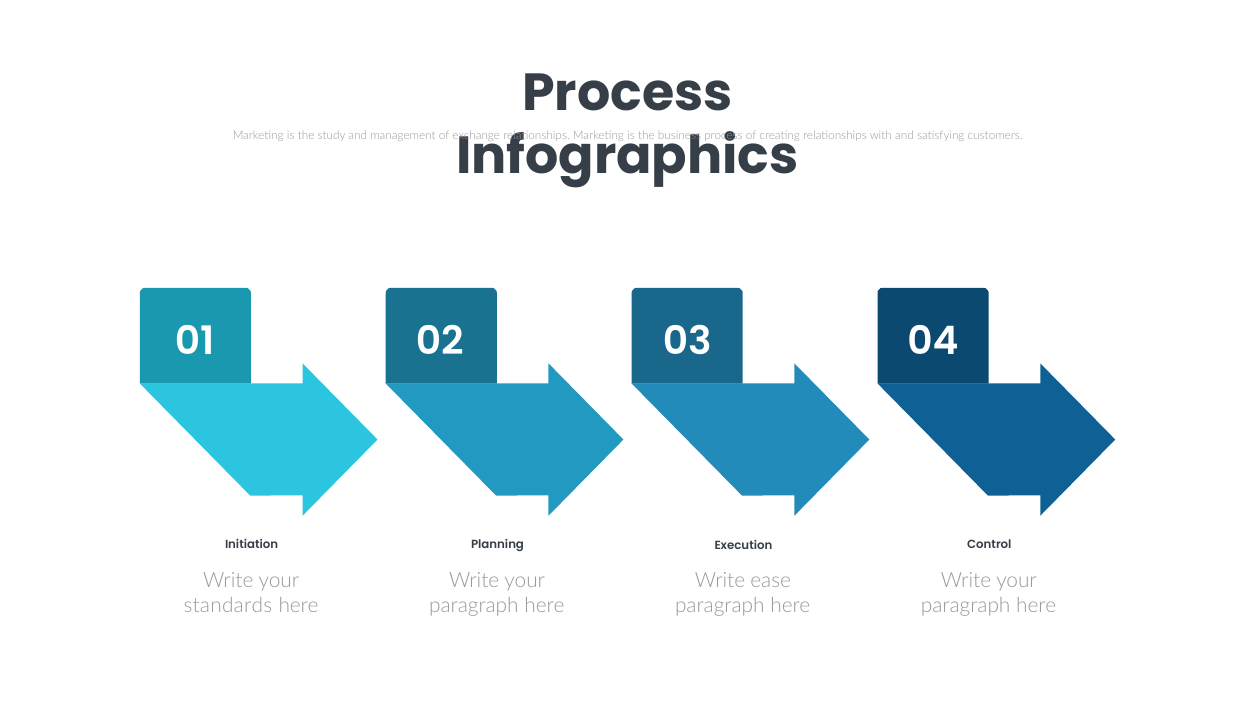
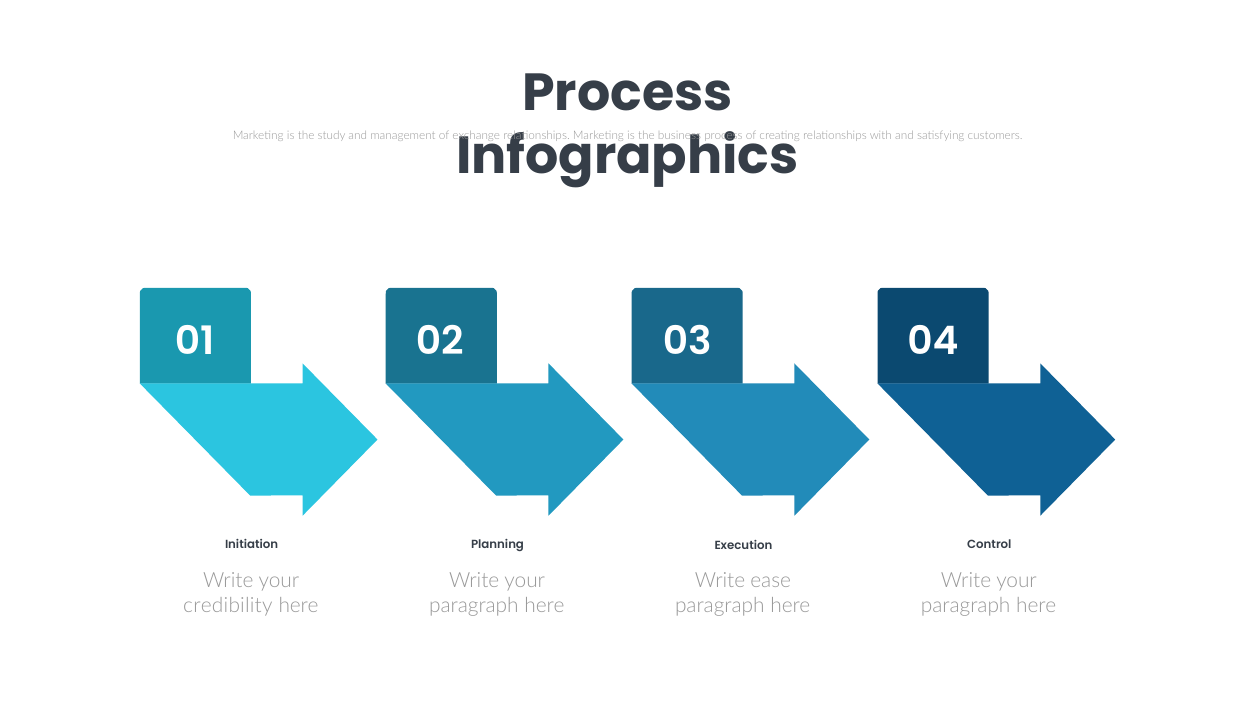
standards: standards -> credibility (228, 605)
